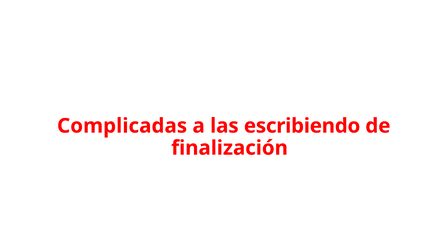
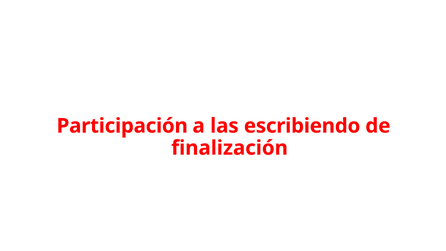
Complicadas: Complicadas -> Participación (122, 126)
